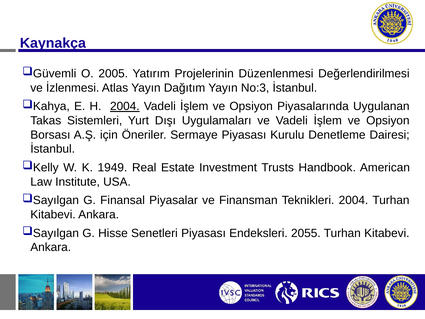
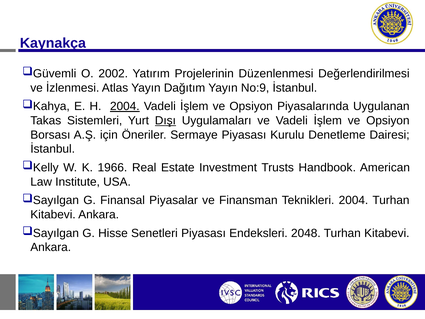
2005: 2005 -> 2002 (113, 74)
No:3: No:3 -> No:9 (255, 88)
Dışı underline: none -> present (165, 121)
1949: 1949 -> 1966 (112, 167)
2055: 2055 -> 2048 (306, 233)
